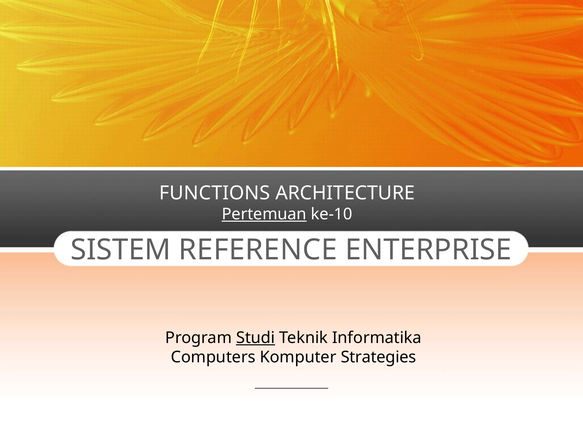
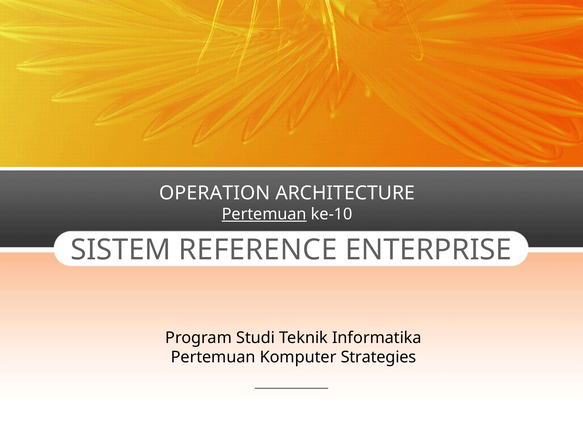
FUNCTIONS: FUNCTIONS -> OPERATION (215, 193)
Studi underline: present -> none (256, 338)
Computers: Computers -> Pertemuan (213, 357)
